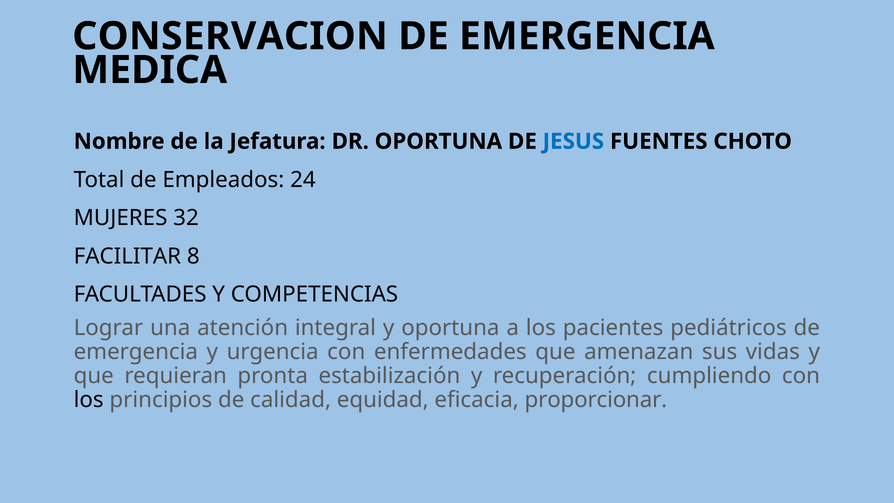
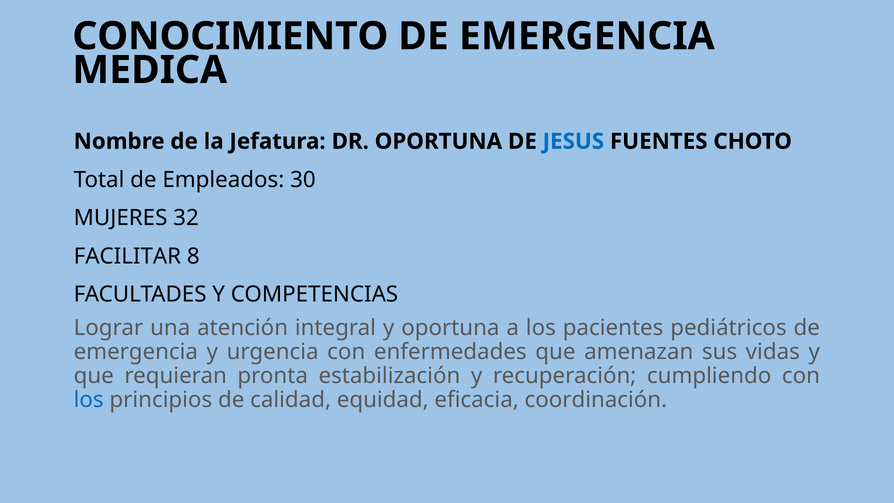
CONSERVACION: CONSERVACION -> CONOCIMIENTO (230, 36)
24: 24 -> 30 (303, 180)
los colour: black -> blue (89, 400)
proporcionar: proporcionar -> coordinación (596, 400)
